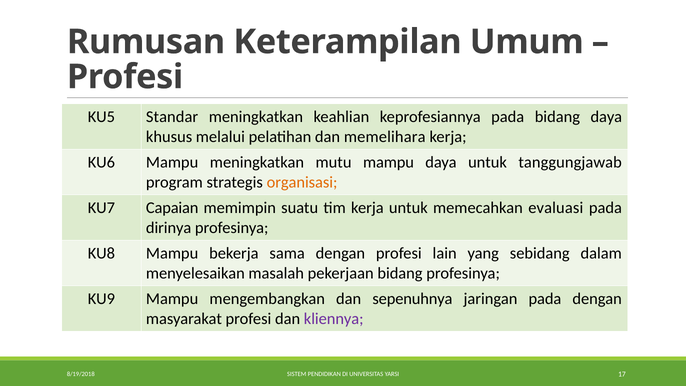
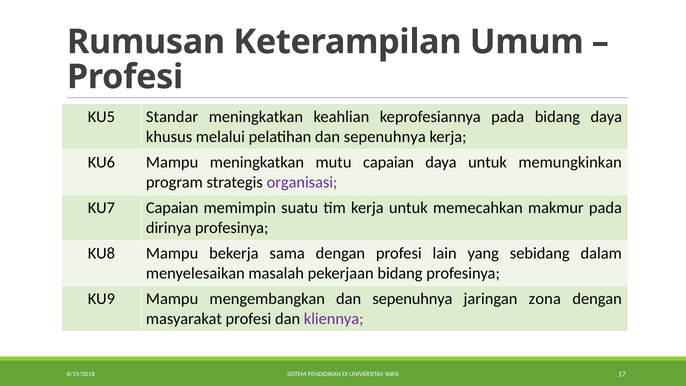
pelatihan dan memelihara: memelihara -> sepenuhnya (385, 137)
mutu mampu: mampu -> capaian (388, 162)
tanggungjawab: tanggungjawab -> memungkinkan (570, 162)
organisasi colour: orange -> purple (302, 182)
evaluasi: evaluasi -> makmur (556, 208)
jaringan pada: pada -> zona (545, 299)
